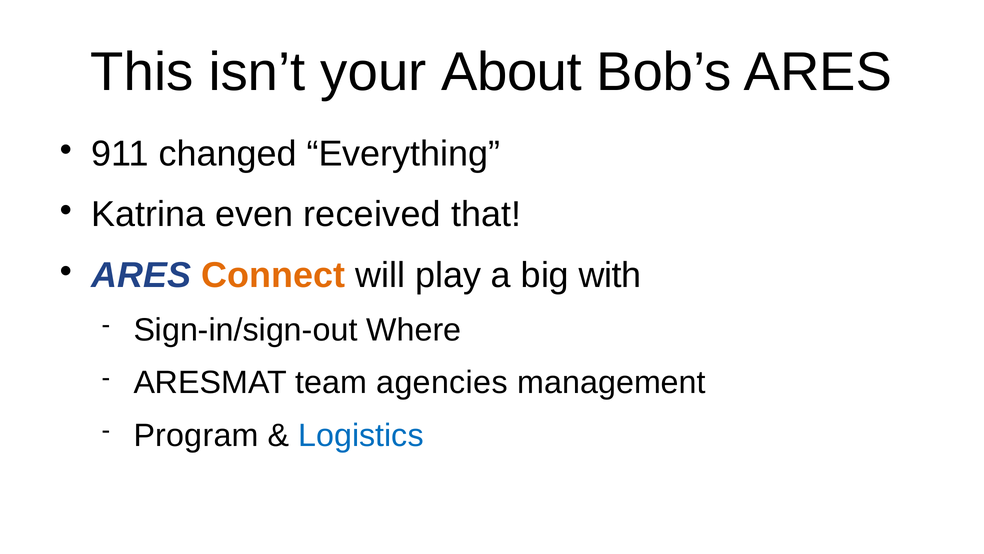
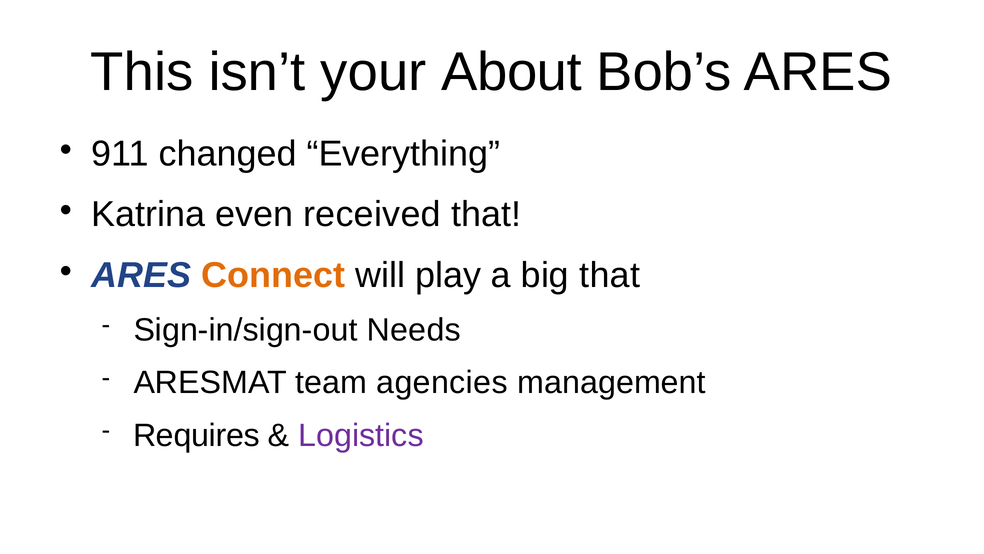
big with: with -> that (610, 275)
Where: Where -> Needs (414, 330)
Program: Program -> Requires (196, 435)
Logistics colour: blue -> purple (361, 435)
